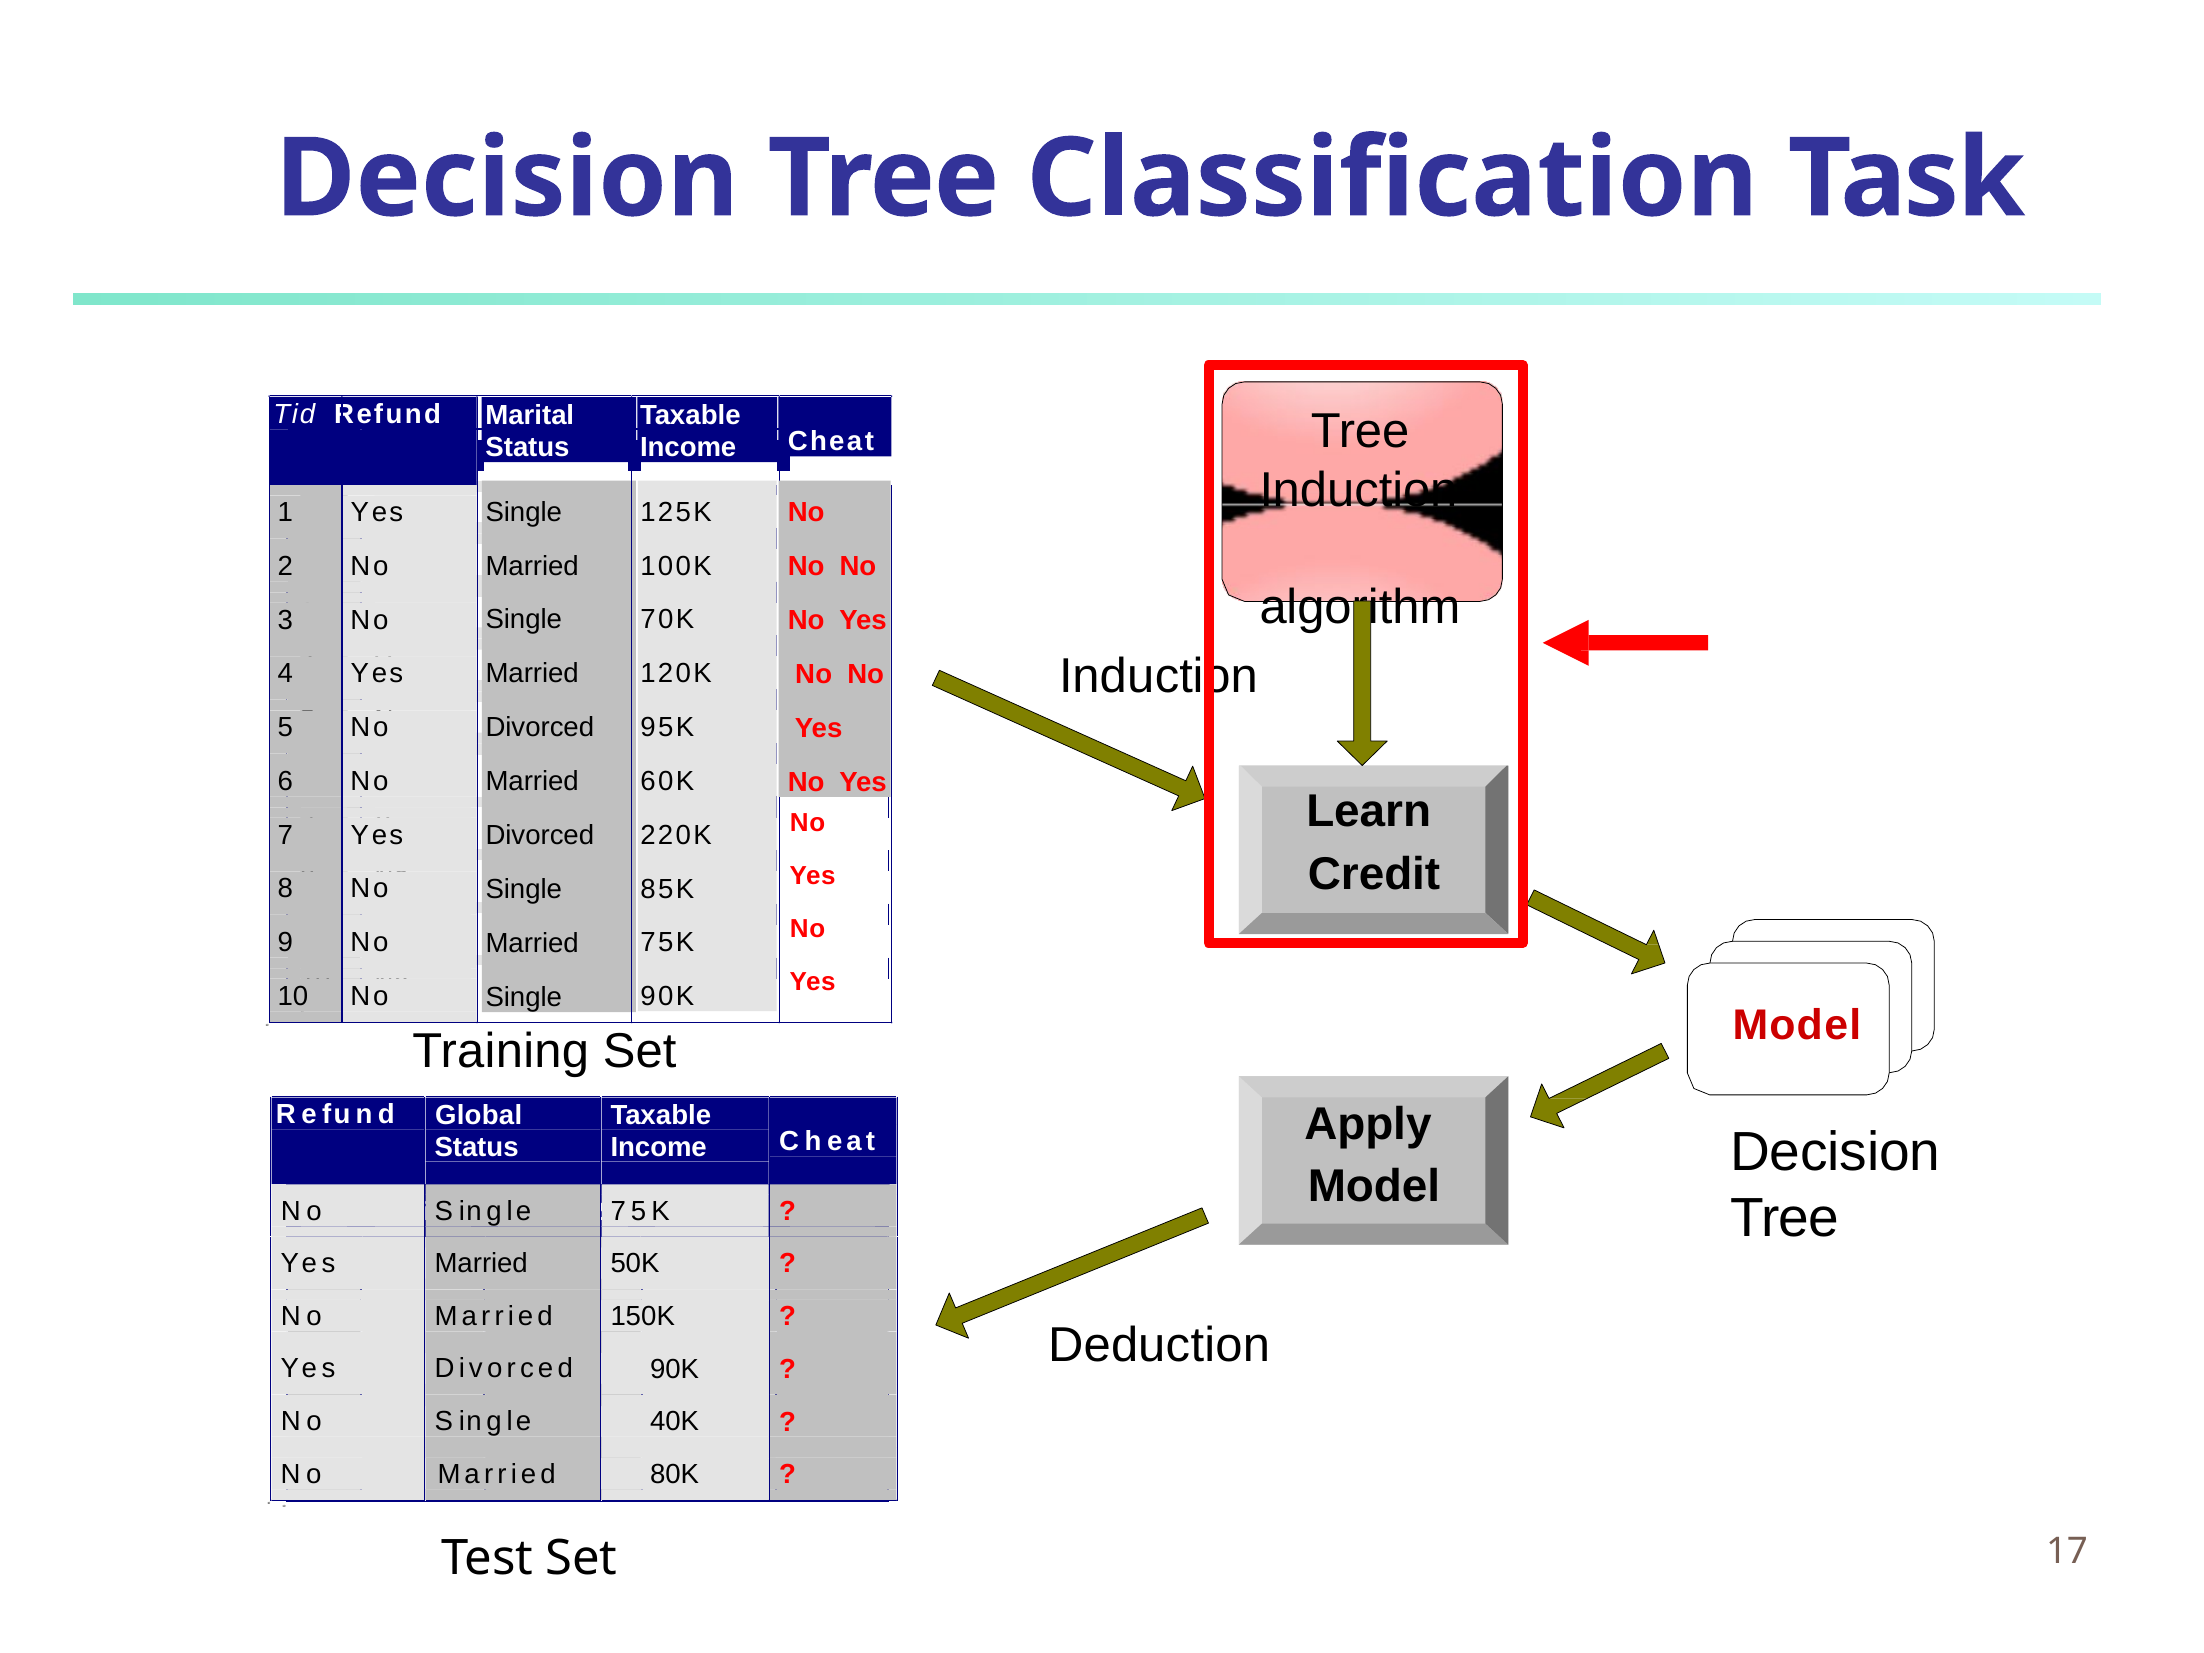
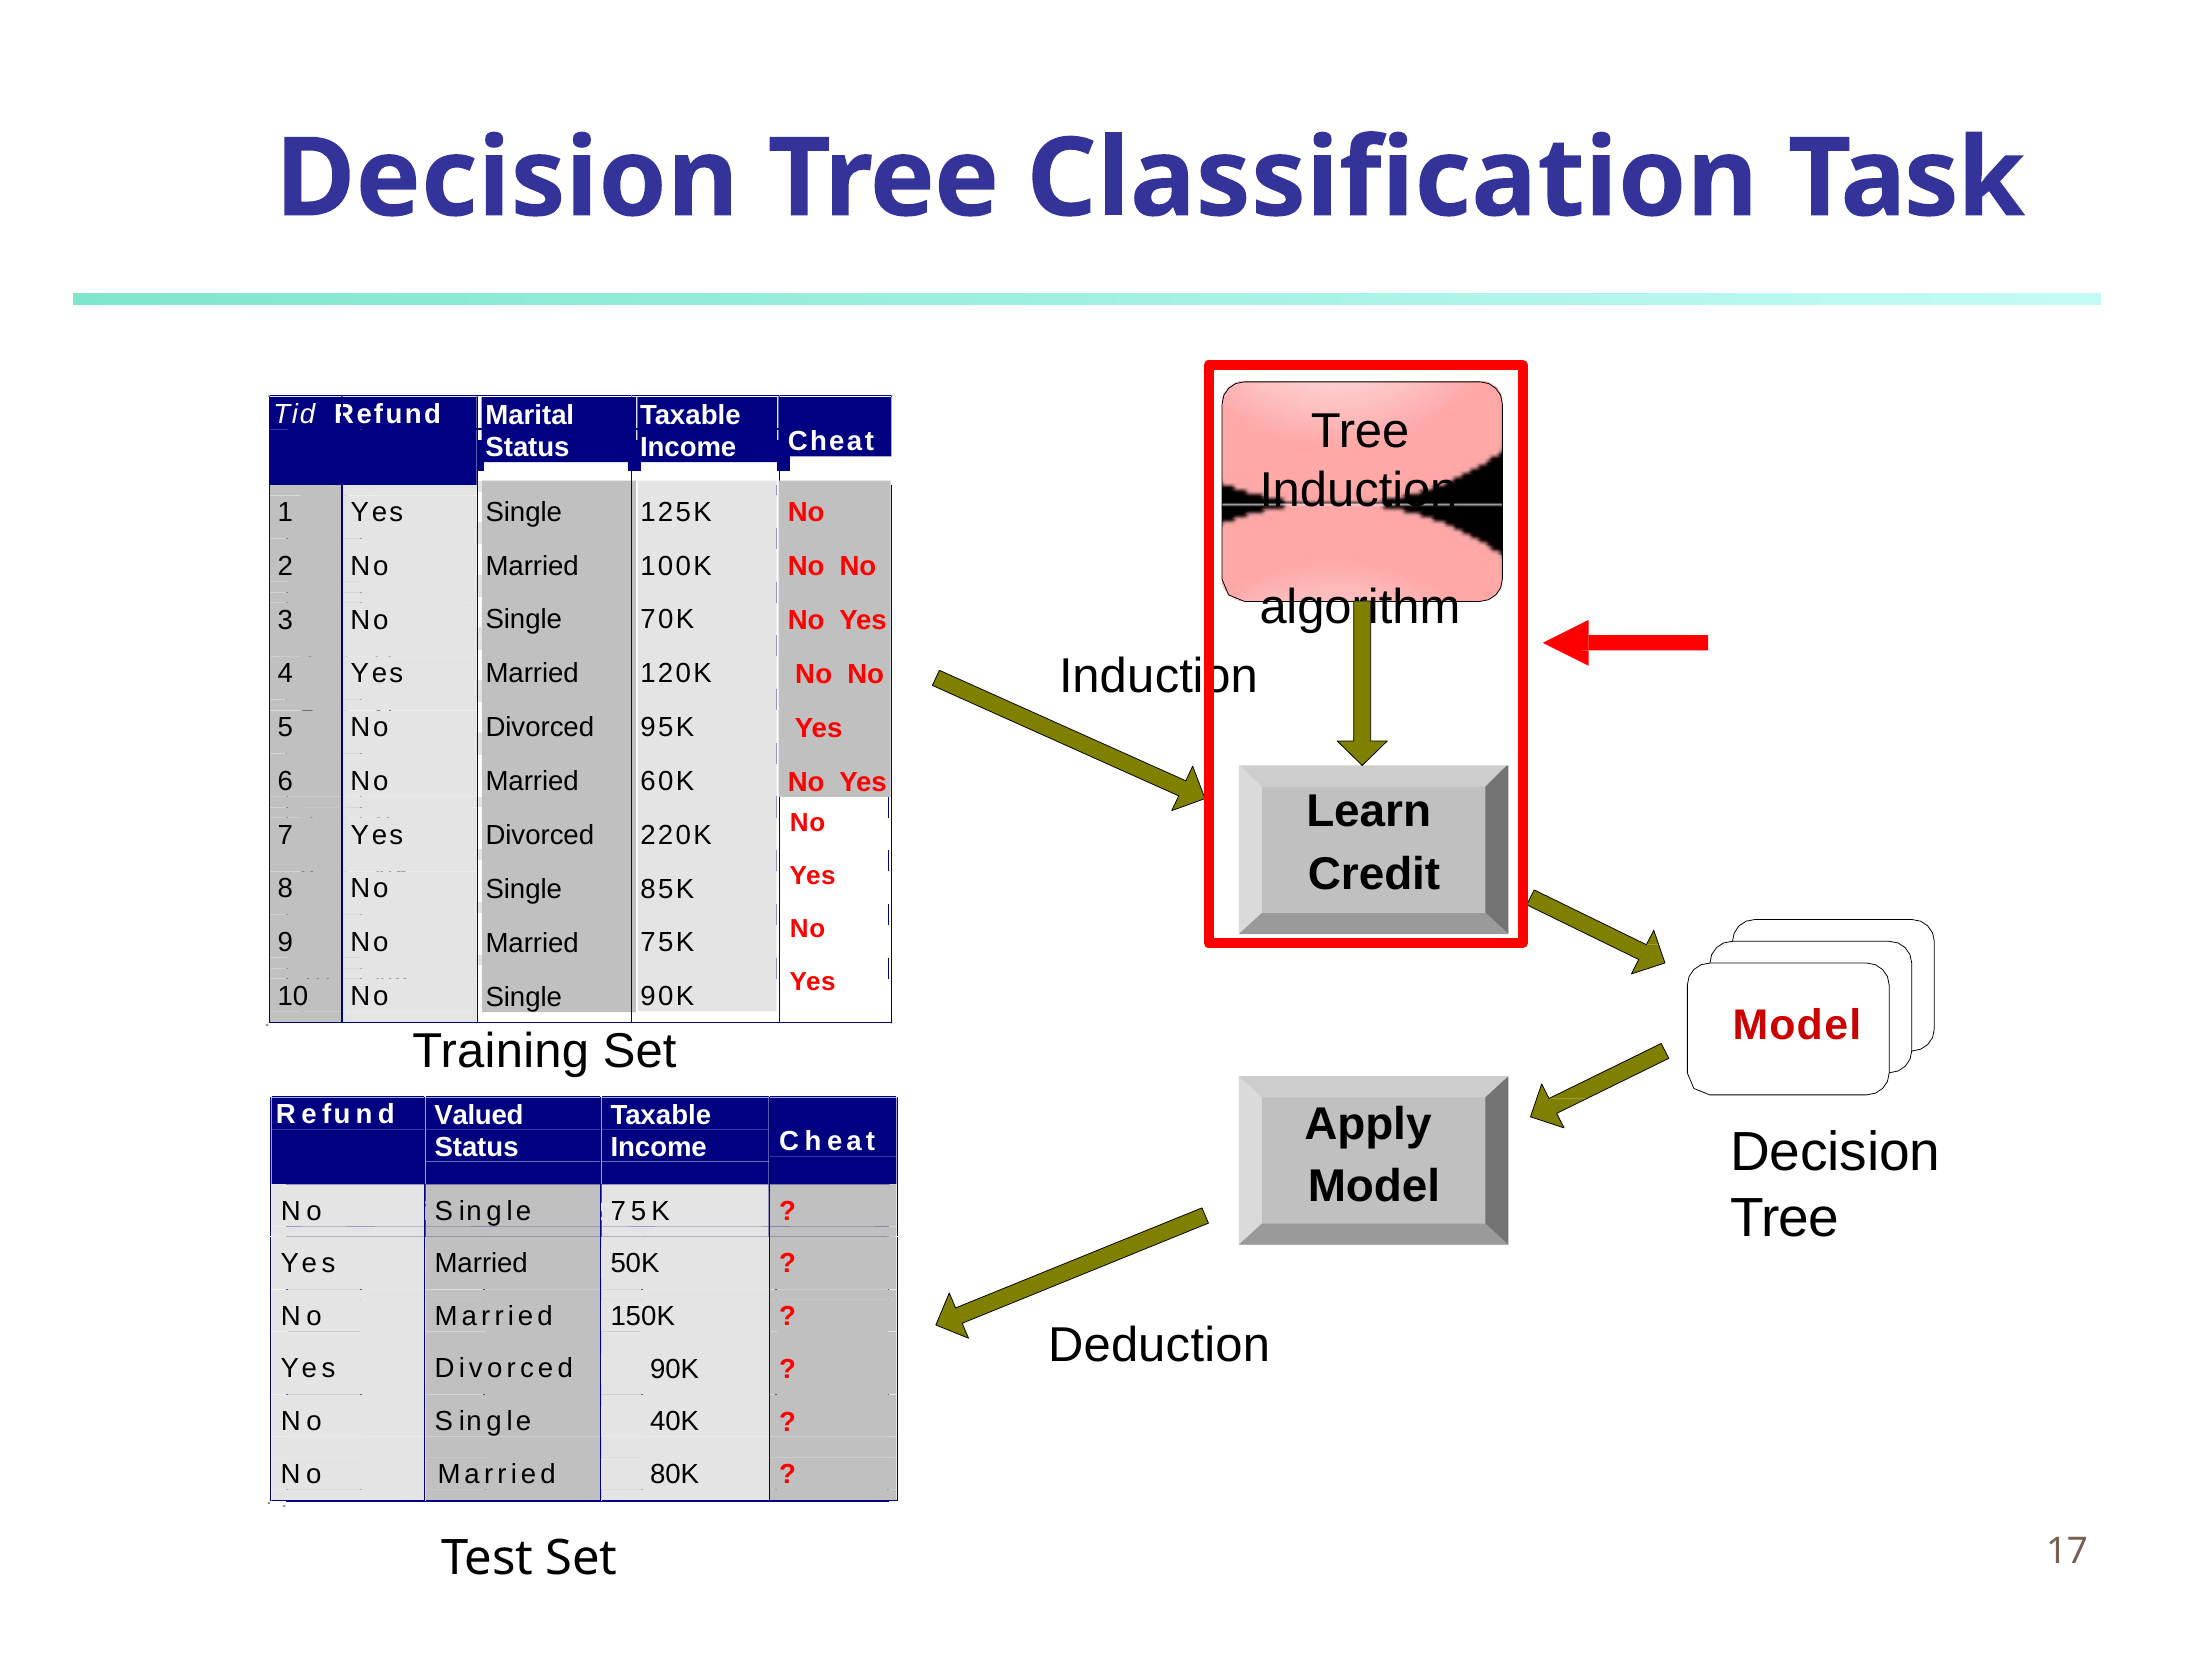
Global: Global -> Valued (479, 1115)
